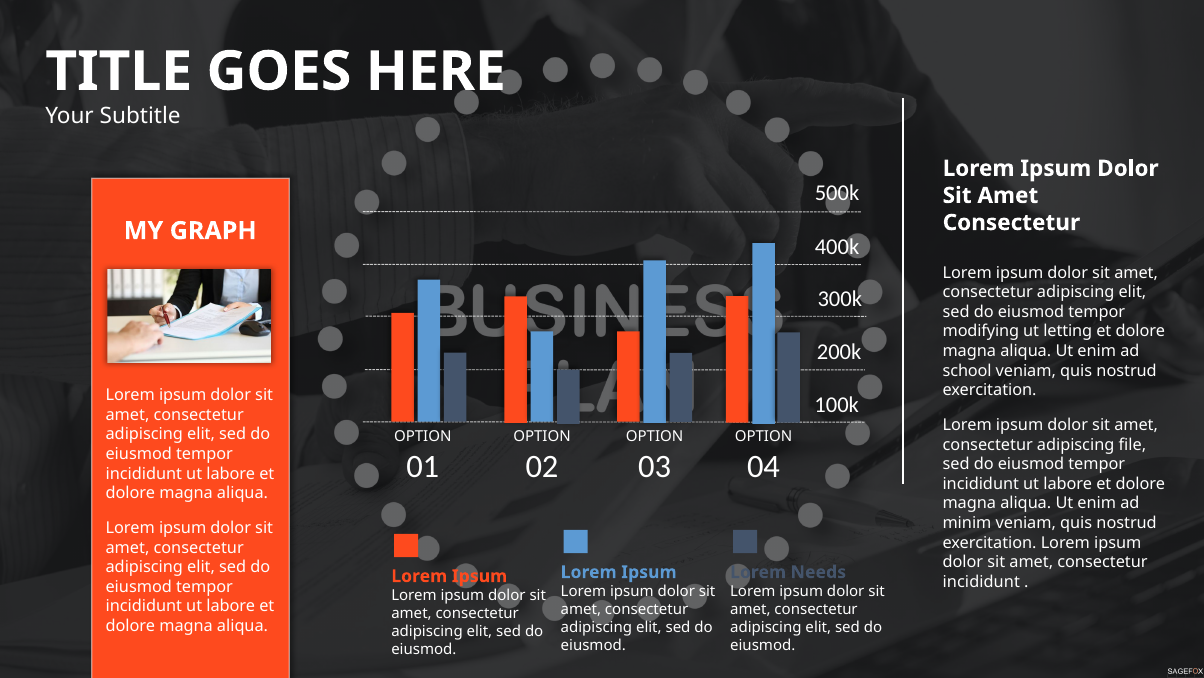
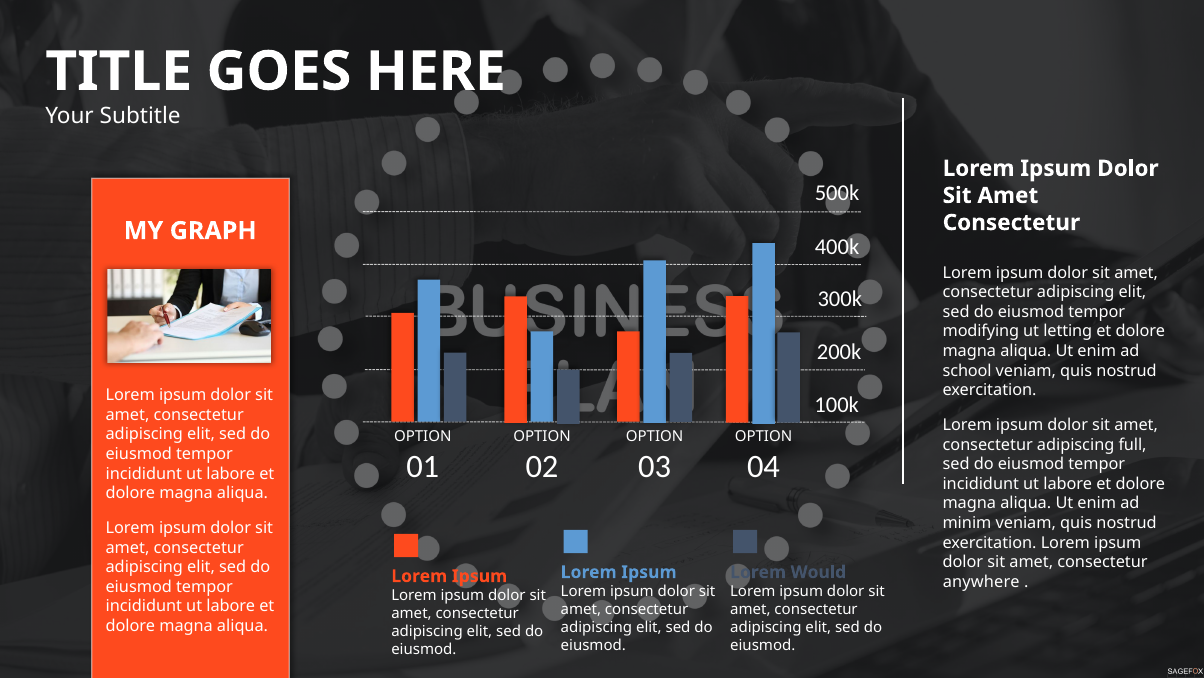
file: file -> full (1132, 444)
Needs: Needs -> Would (818, 572)
incididunt: incididunt -> anywhere (981, 581)
